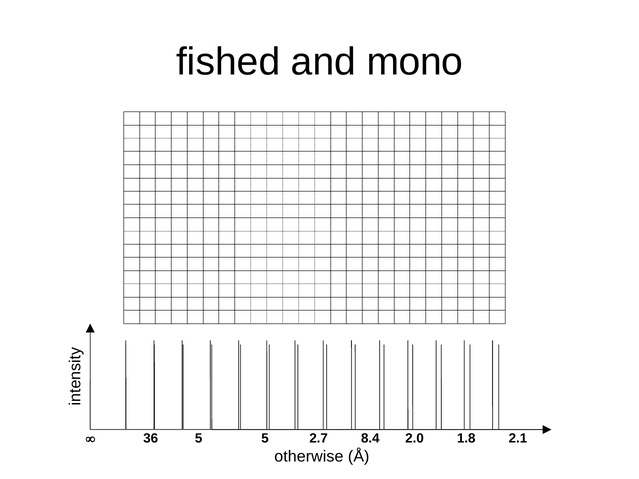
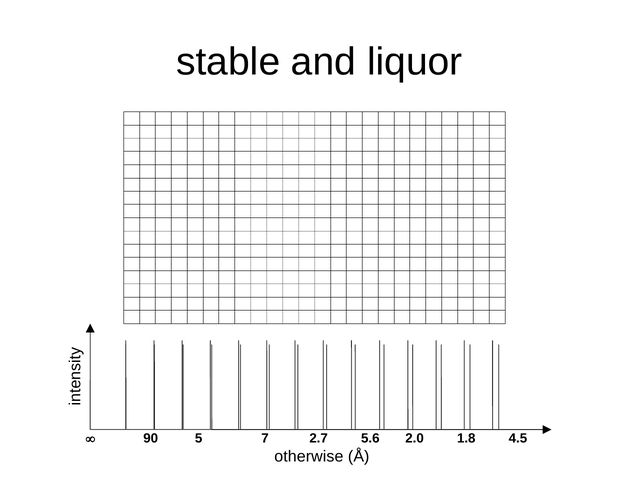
fished: fished -> stable (228, 62)
mono: mono -> liquor (415, 62)
36: 36 -> 90 (151, 439)
5 5: 5 -> 7 (265, 439)
8.4: 8.4 -> 5.6 (370, 439)
2.1: 2.1 -> 4.5 (518, 439)
